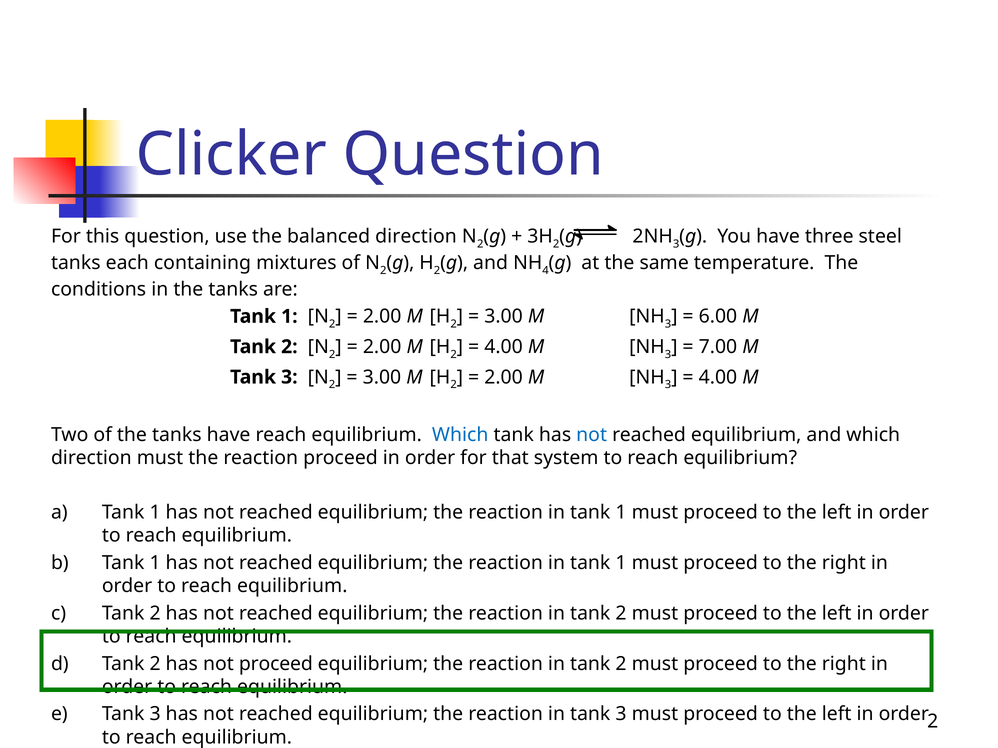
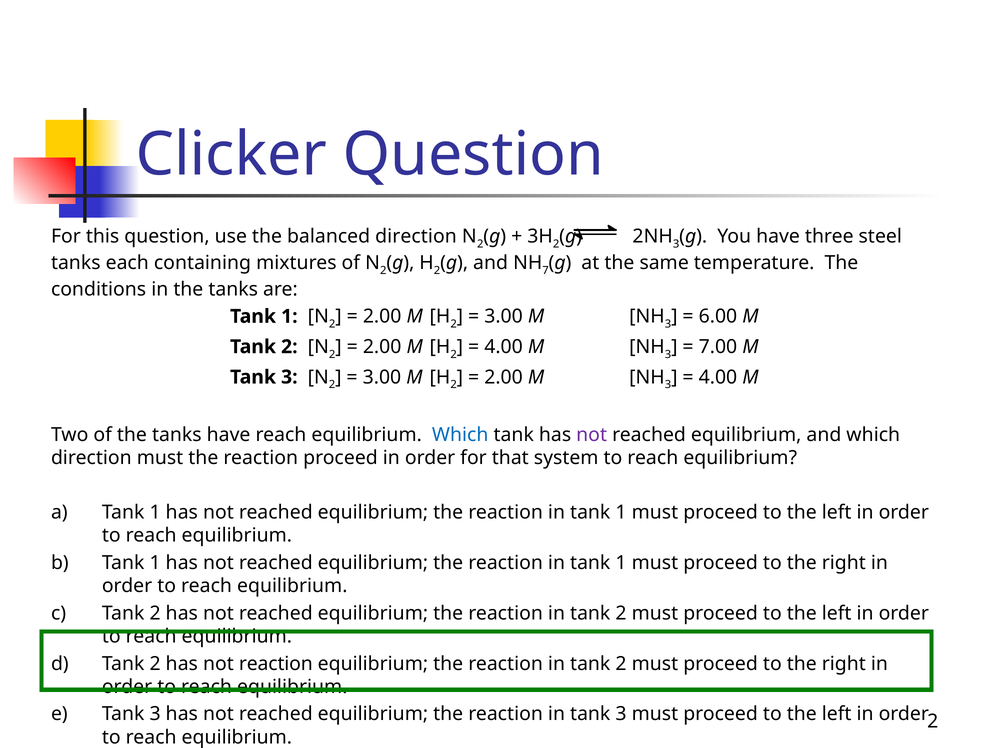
4: 4 -> 7 (545, 270)
not colour: blue -> purple (592, 435)
not proceed: proceed -> reaction (276, 664)
